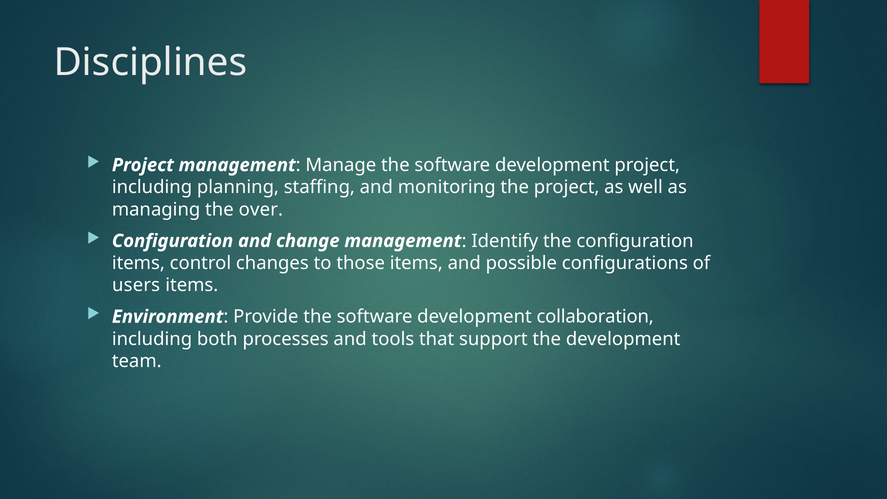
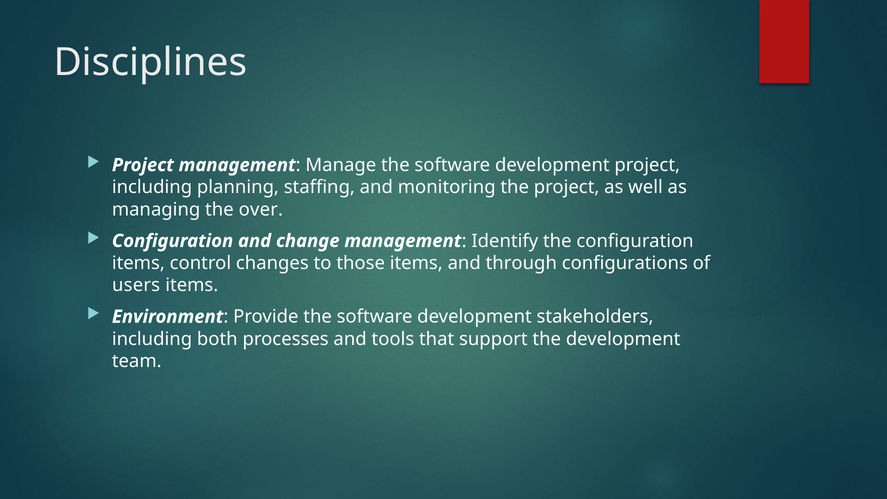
possible: possible -> through (521, 263)
collaboration: collaboration -> stakeholders (595, 317)
